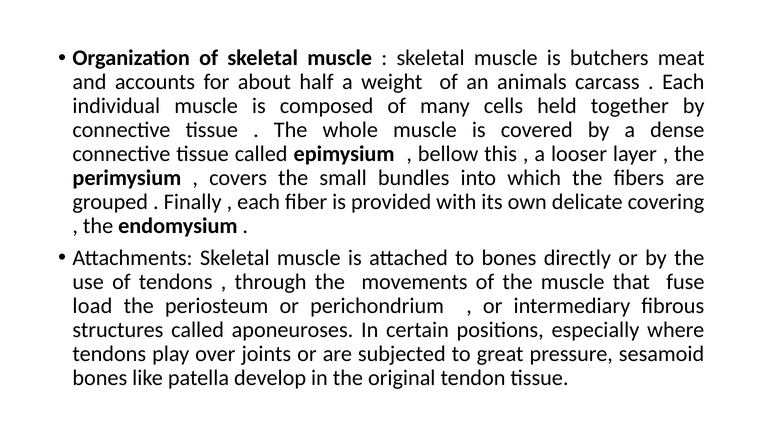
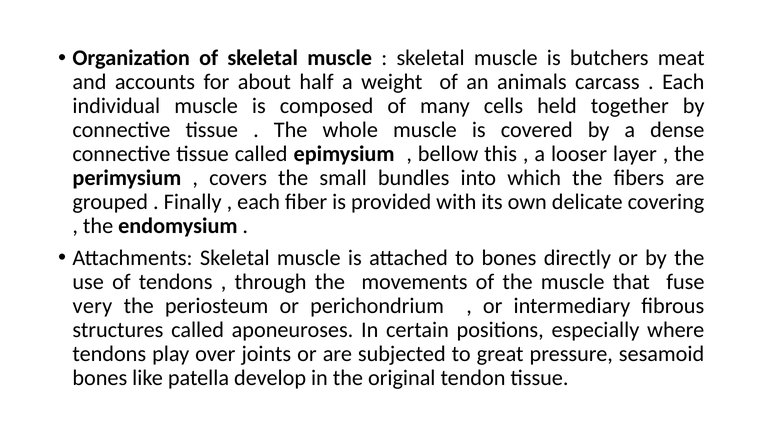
load: load -> very (92, 306)
